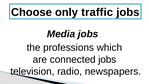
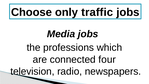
connected jobs: jobs -> four (107, 59)
